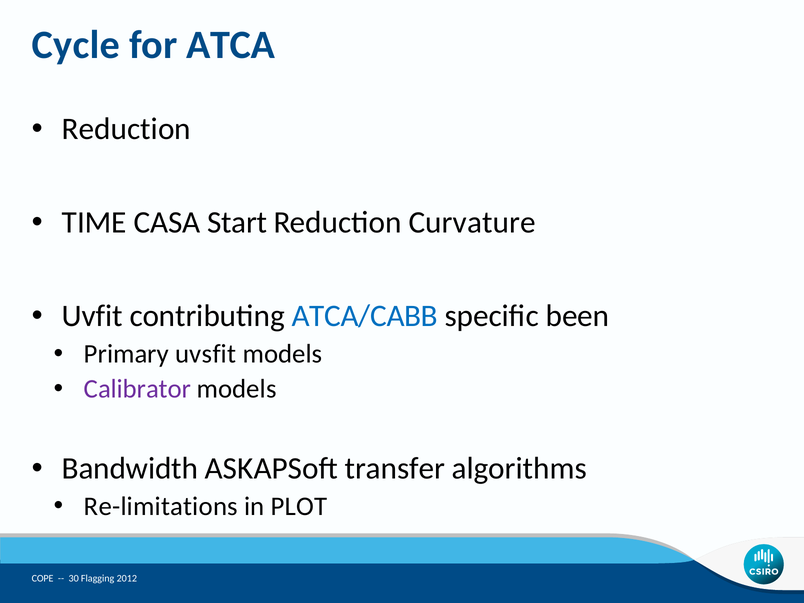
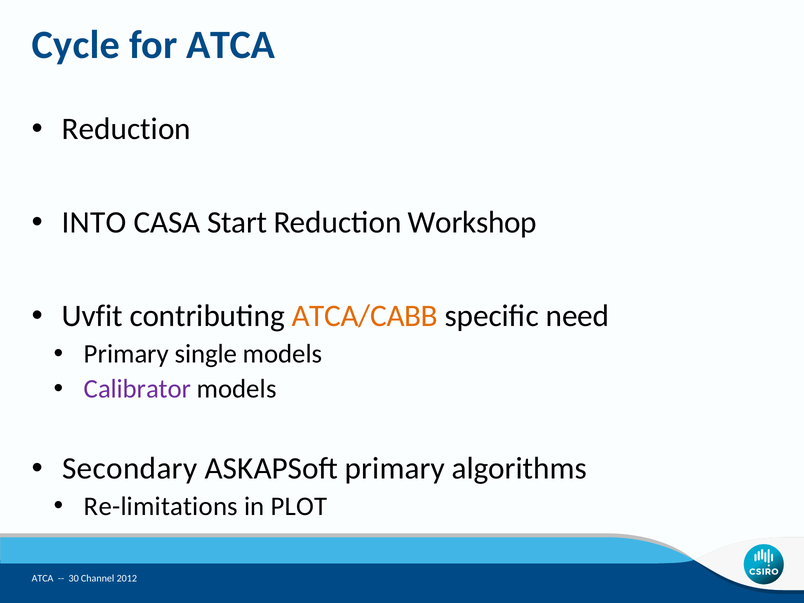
TIME: TIME -> INTO (94, 222)
Curvature: Curvature -> Workshop (472, 222)
ATCA/CABB colour: blue -> orange (365, 316)
been: been -> need (578, 316)
uvsfit: uvsfit -> single (206, 354)
Bandwidth: Bandwidth -> Secondary (130, 469)
ASKAPSoft transfer: transfer -> primary (395, 469)
COPE: COPE -> ATCA (43, 578)
Flagging: Flagging -> Channel (98, 578)
